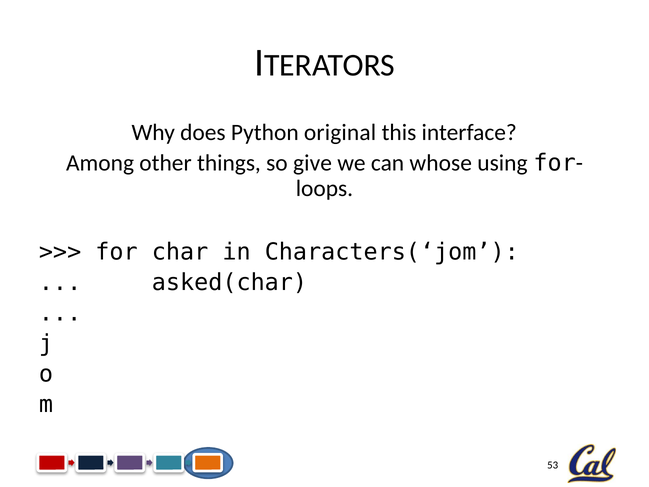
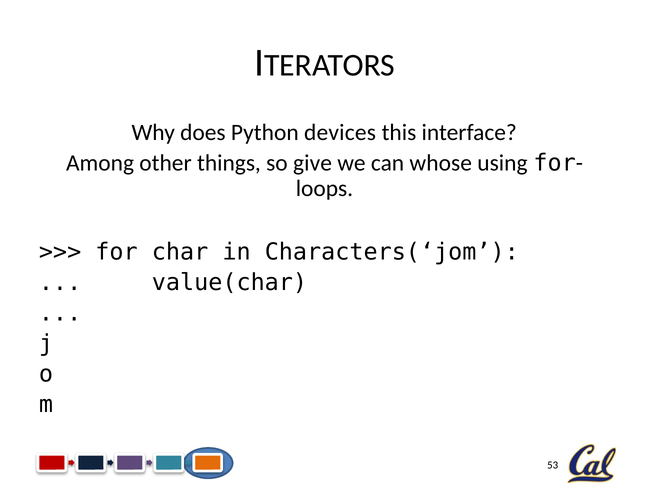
original: original -> devices (340, 133)
asked(char: asked(char -> value(char (229, 283)
